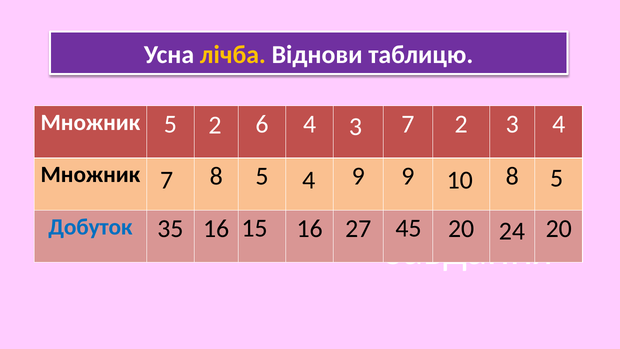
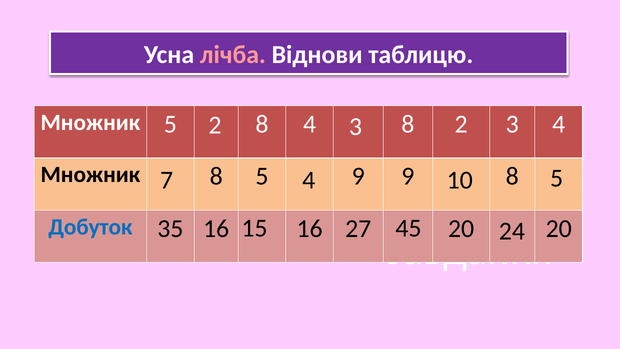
лічба colour: yellow -> pink (233, 55)
5 6: 6 -> 8 (262, 124)
4 7: 7 -> 8 (408, 124)
